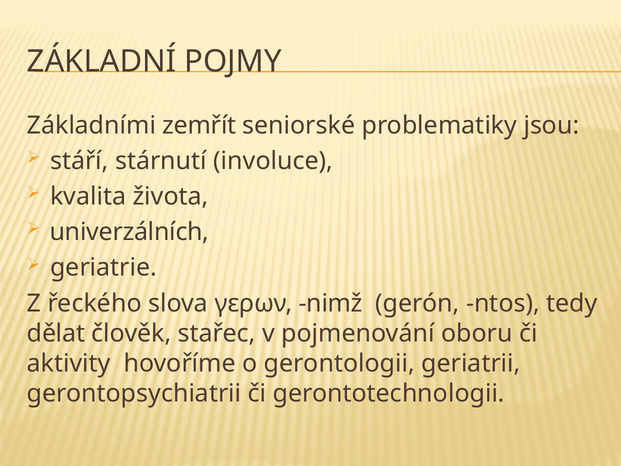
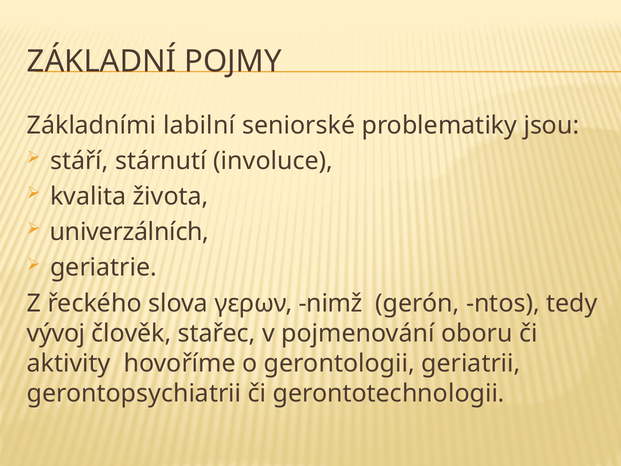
zemřít: zemřít -> labilní (199, 125)
dělat: dělat -> vývoj (56, 333)
